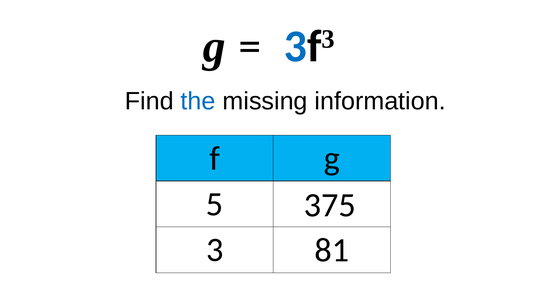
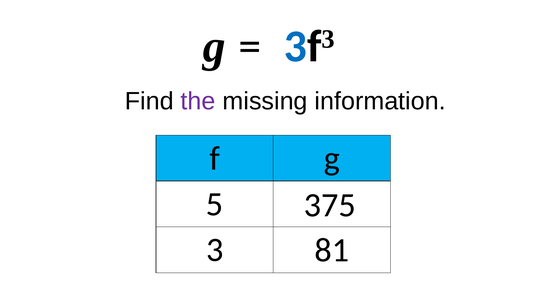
the colour: blue -> purple (198, 101)
